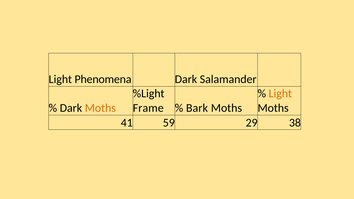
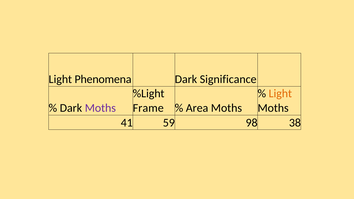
Salamander: Salamander -> Significance (228, 79)
Moths colour: orange -> purple (100, 108)
Bark: Bark -> Area (197, 108)
29: 29 -> 98 (252, 123)
